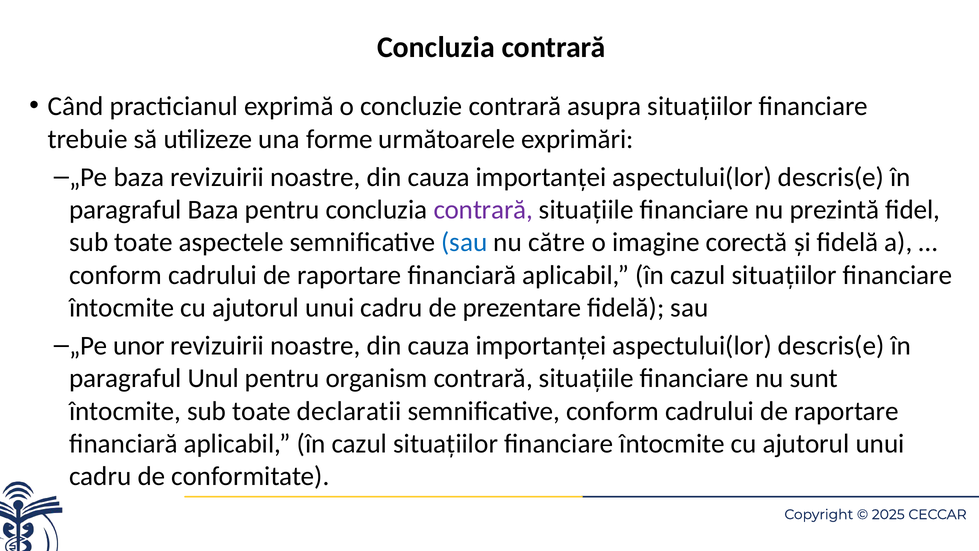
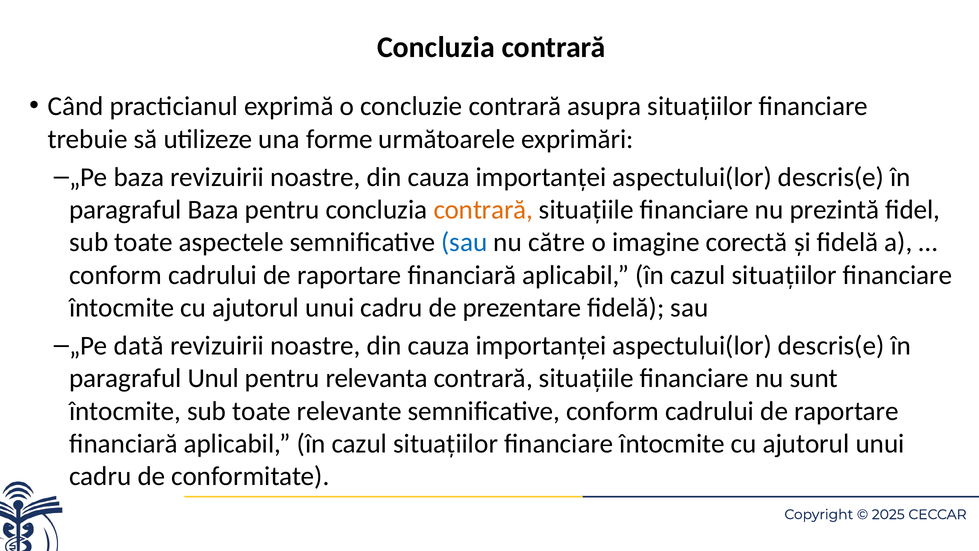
contrară colour: purple -> orange (483, 210)
unor: unor -> dată (139, 346)
organism: organism -> relevanta (377, 378)
declaratii: declaratii -> relevante (349, 411)
